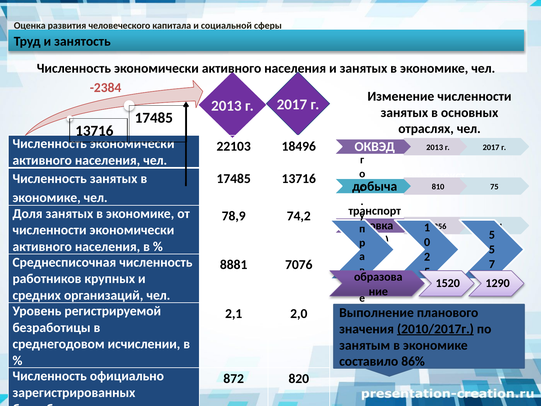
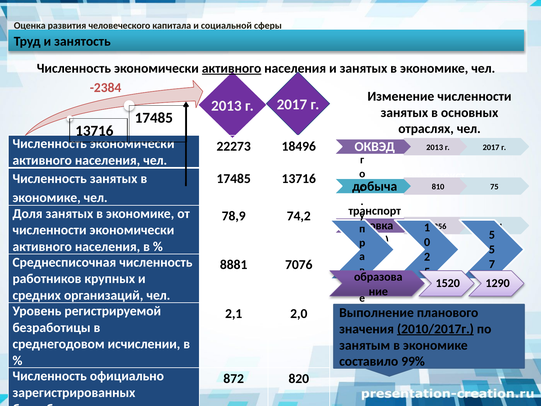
активного underline: none -> present (232, 68)
22103: 22103 -> 22273 (234, 146)
86%: 86% -> 99% (413, 361)
